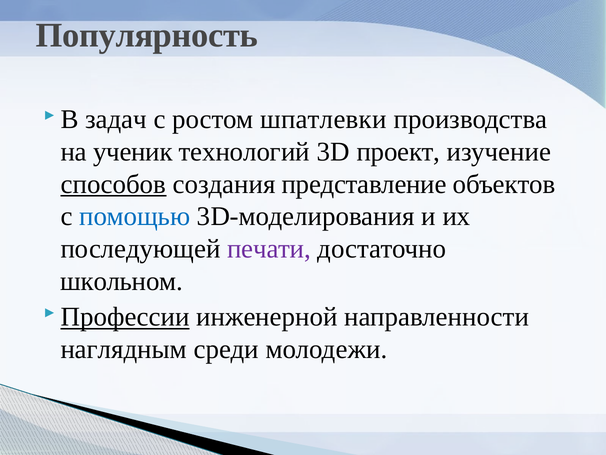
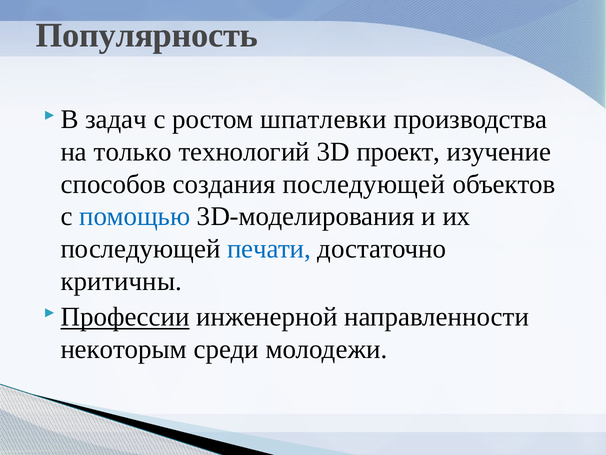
ученик: ученик -> только (133, 152)
способов underline: present -> none (113, 184)
создания представление: представление -> последующей (364, 184)
печати colour: purple -> blue (269, 249)
школьном: школьном -> критичны (121, 281)
наглядным: наглядным -> некоторым (124, 349)
